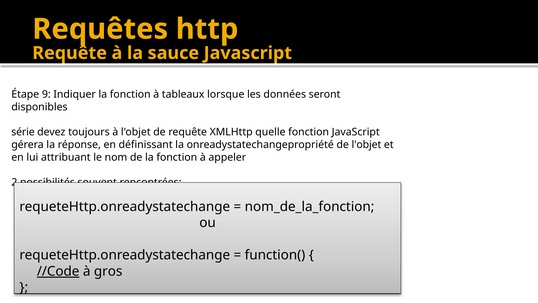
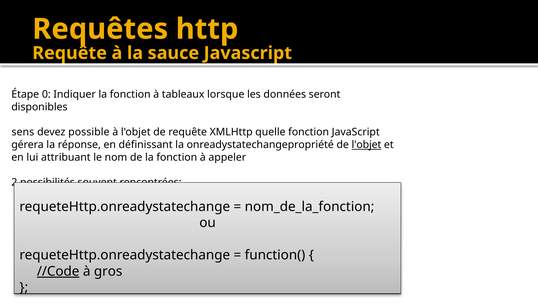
9: 9 -> 0 (46, 94)
série: série -> sens (23, 132)
toujours: toujours -> possible (89, 132)
l'objet underline: none -> present (366, 145)
